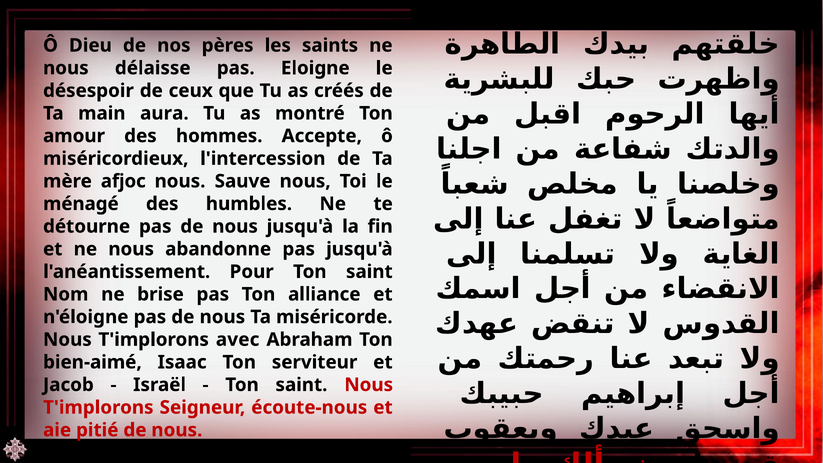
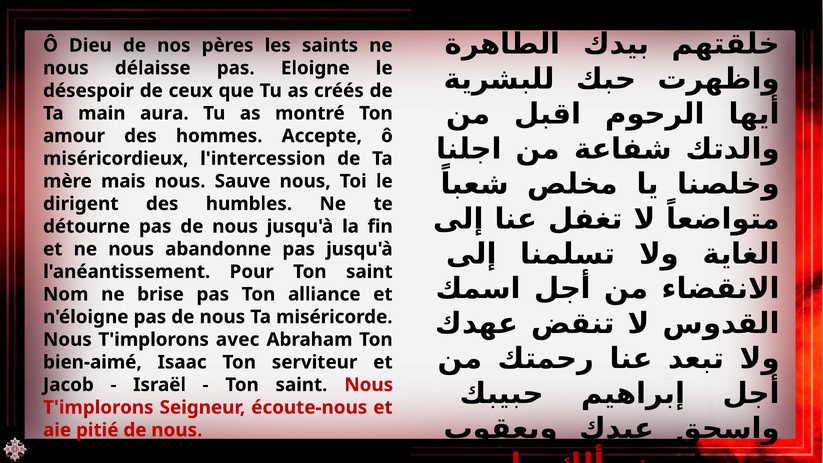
afjoc: afjoc -> mais (123, 181)
ménagé: ménagé -> dirigent (81, 204)
